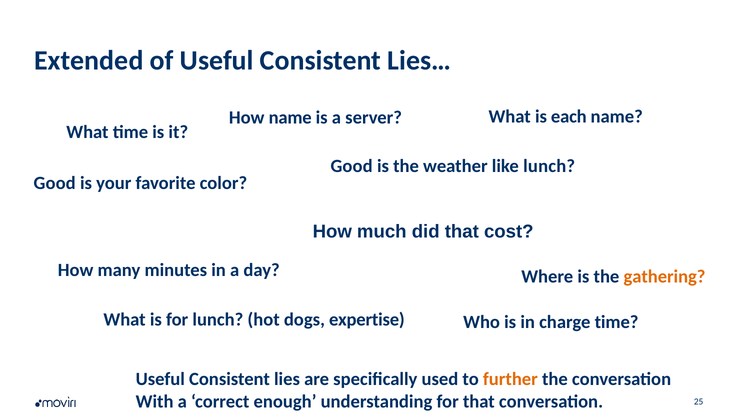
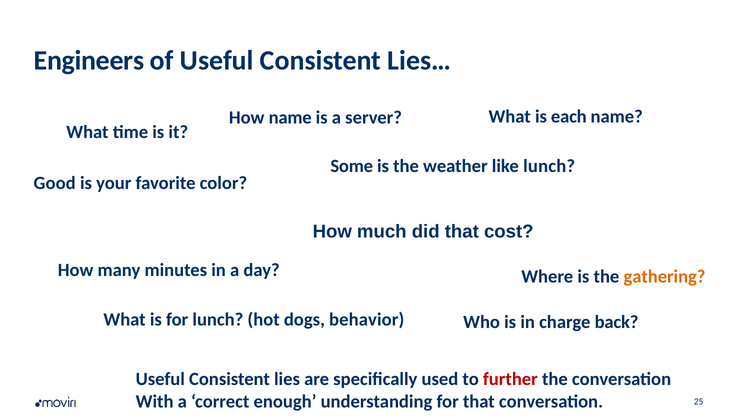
Extended: Extended -> Engineers (89, 61)
Good: Good -> Some (352, 166)
expertise: expertise -> behavior (367, 319)
charge time: time -> back (617, 322)
further colour: orange -> red (510, 379)
